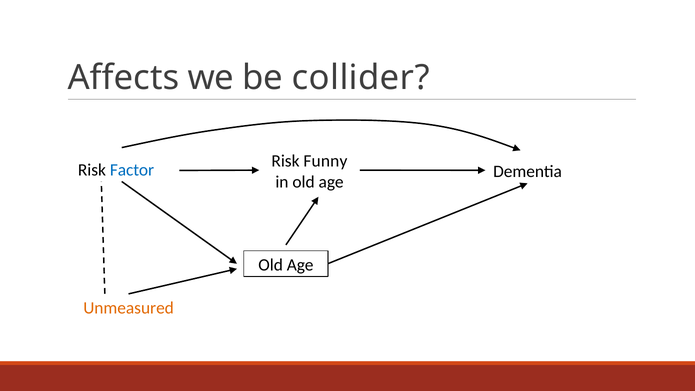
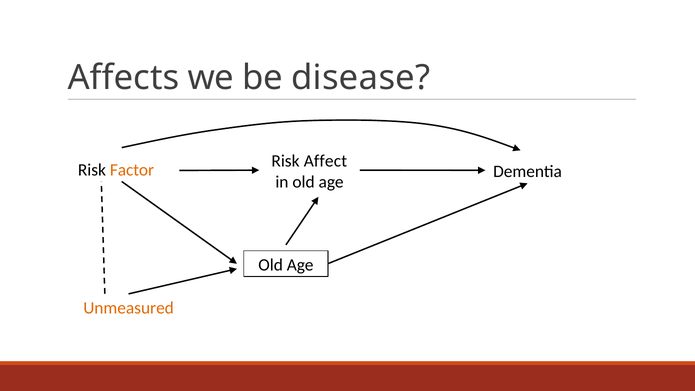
collider: collider -> disease (361, 78)
Funny: Funny -> Affect (325, 161)
Factor colour: blue -> orange (132, 170)
